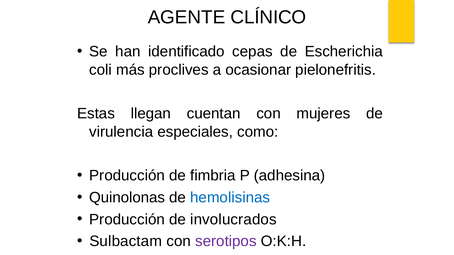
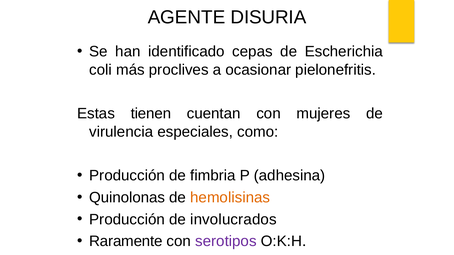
CLÍNICO: CLÍNICO -> DISURIA (268, 17)
llegan: llegan -> tienen (151, 114)
hemolisinas colour: blue -> orange (230, 198)
Sulbactam: Sulbactam -> Raramente (126, 242)
